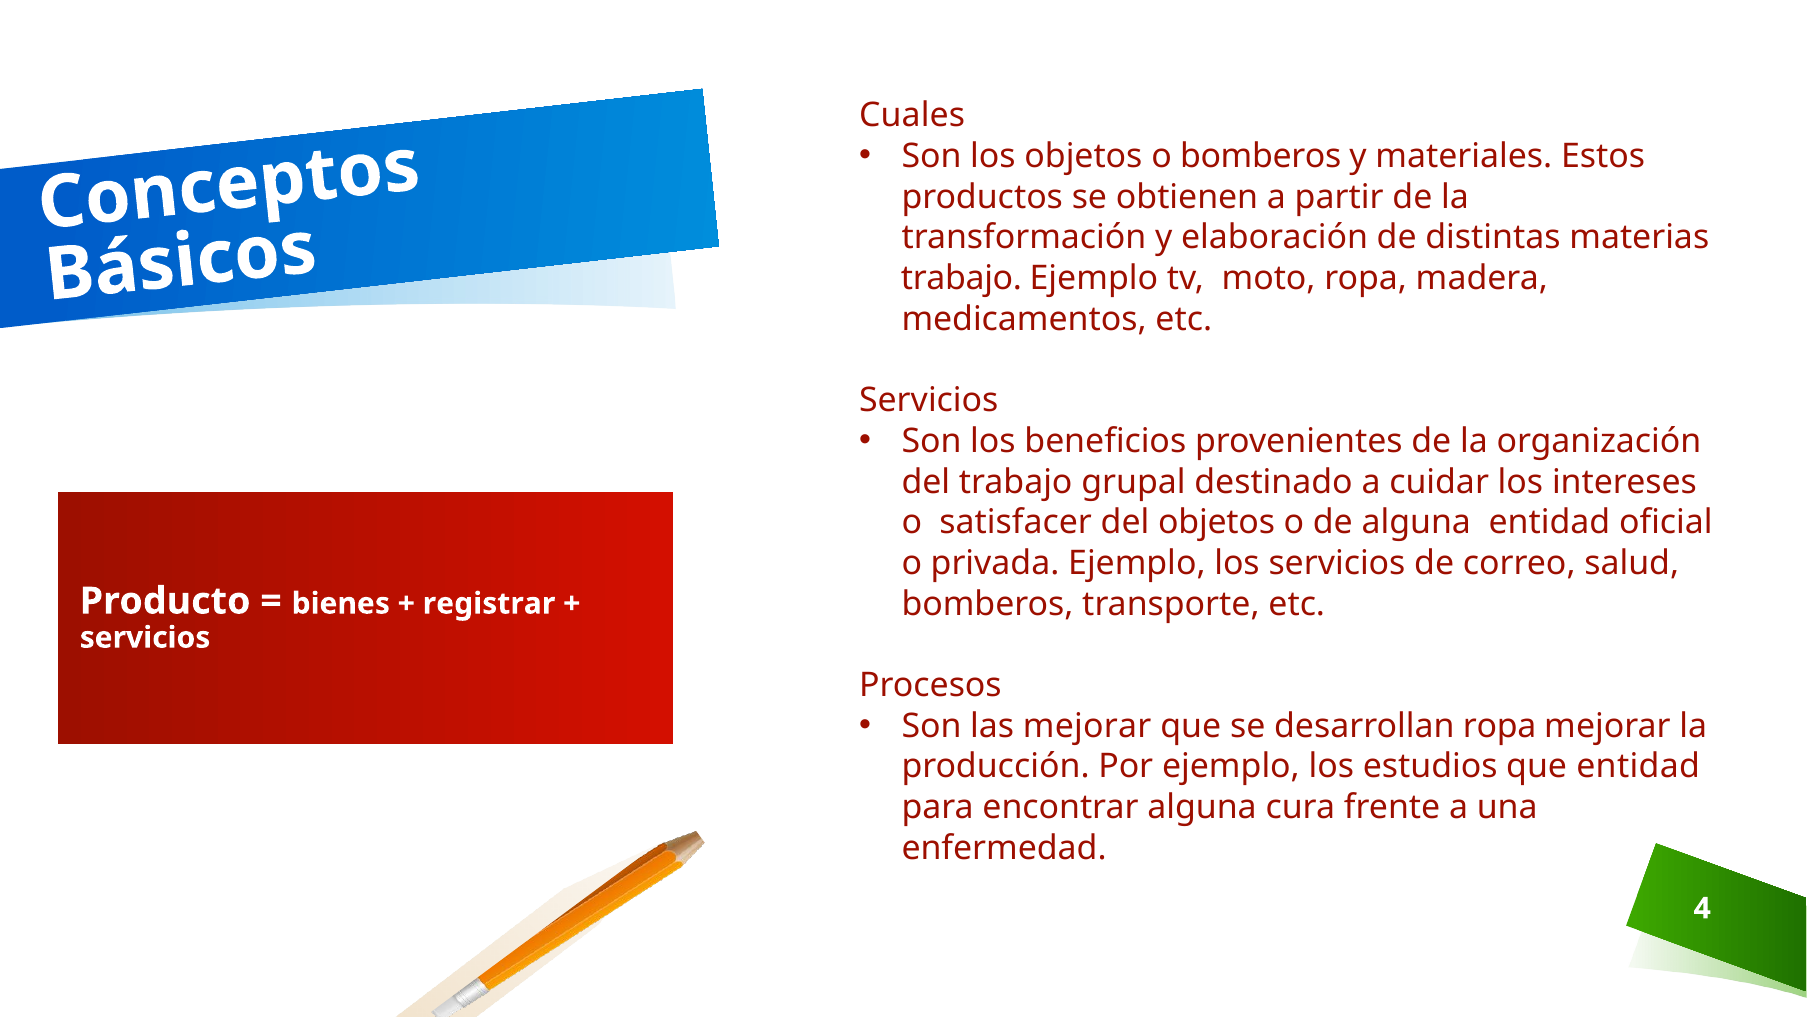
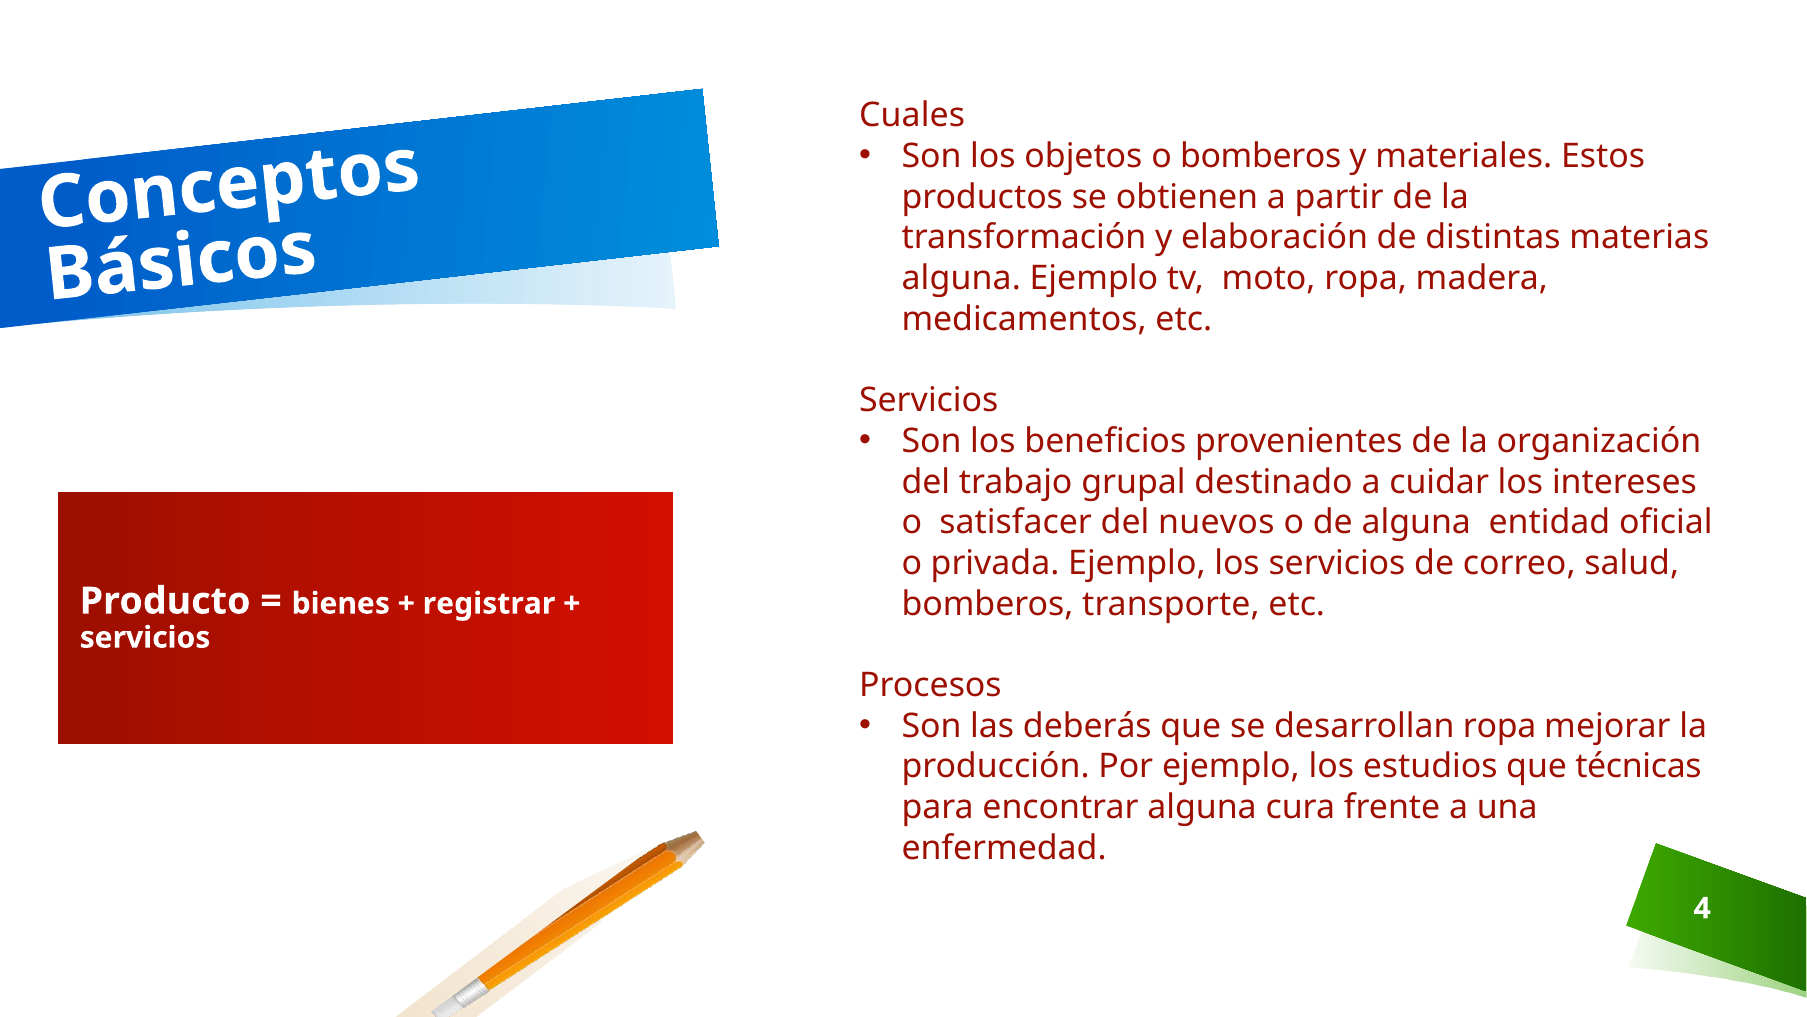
trabajo: trabajo -> alguna (961, 278)
del objetos: objetos -> nuevos (1216, 522)
las mejorar: mejorar -> deberás (1087, 726)
que entidad: entidad -> técnicas (1638, 766)
